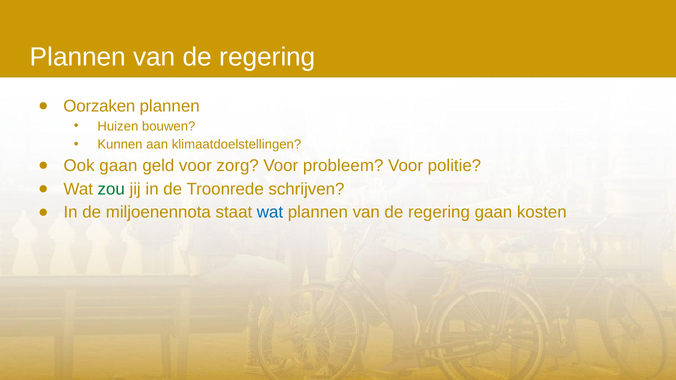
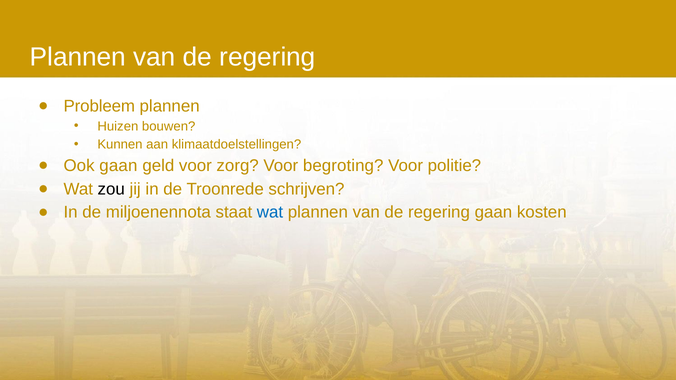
Oorzaken: Oorzaken -> Probleem (99, 106)
probleem: probleem -> begroting (343, 166)
zou colour: green -> black (111, 189)
